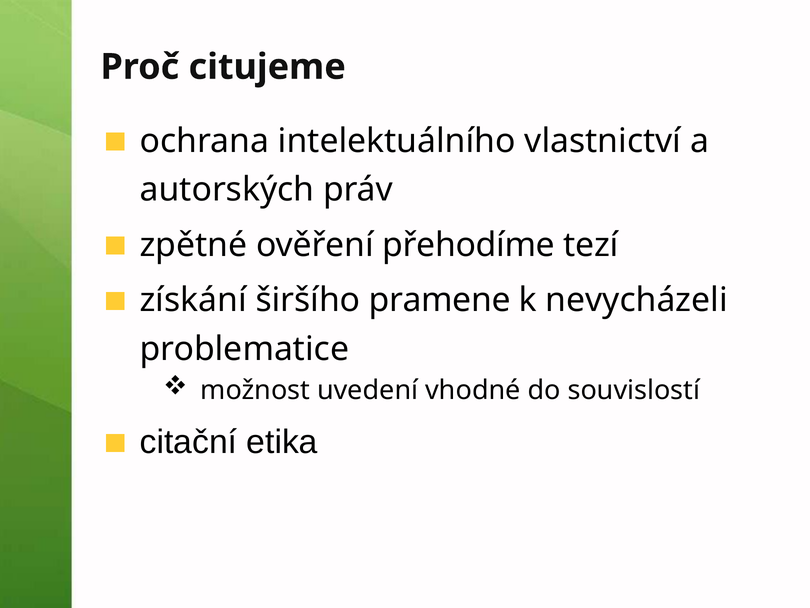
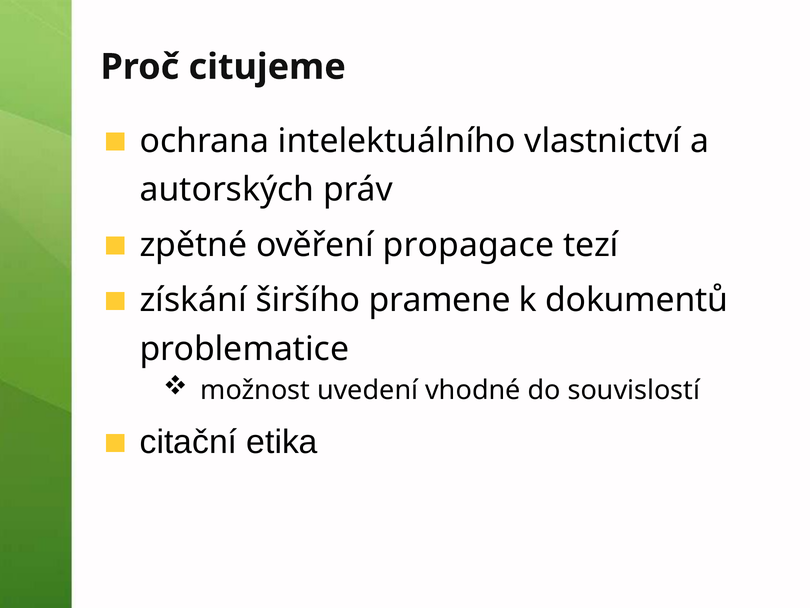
přehodíme: přehodíme -> propagace (468, 245)
nevycházeli: nevycházeli -> dokumentů (637, 300)
